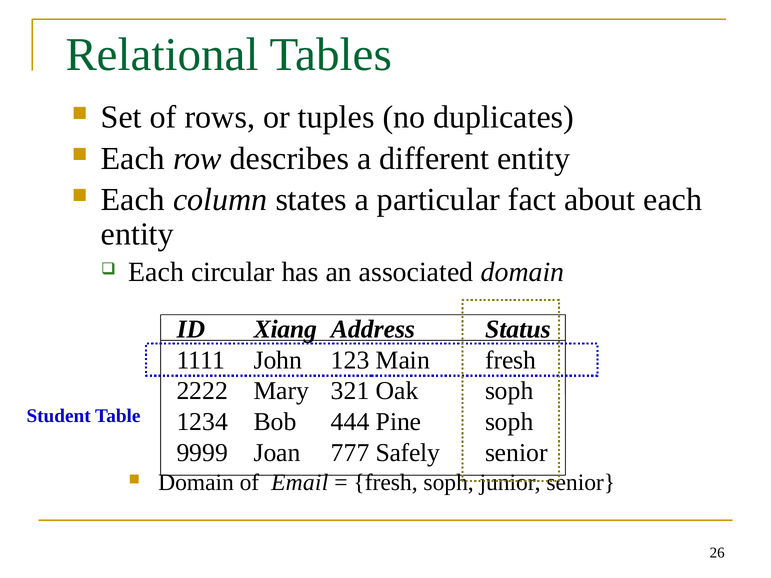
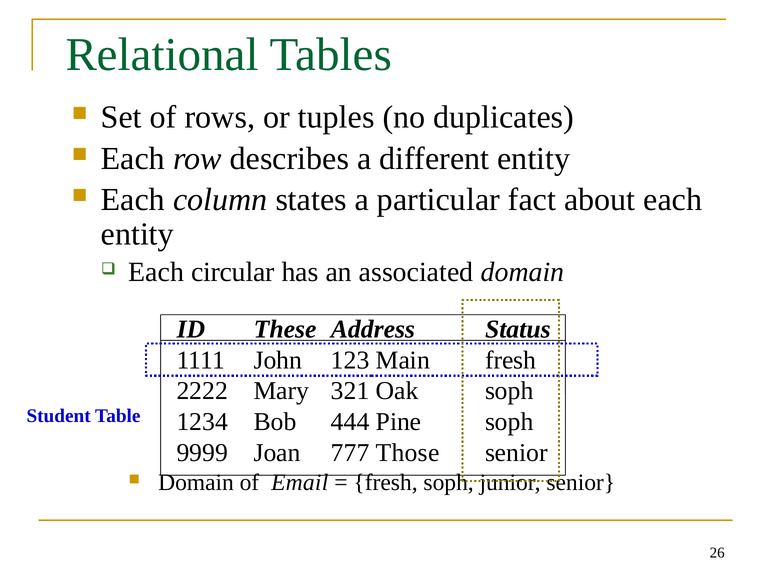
Xiang: Xiang -> These (285, 329)
Safely: Safely -> Those (408, 453)
